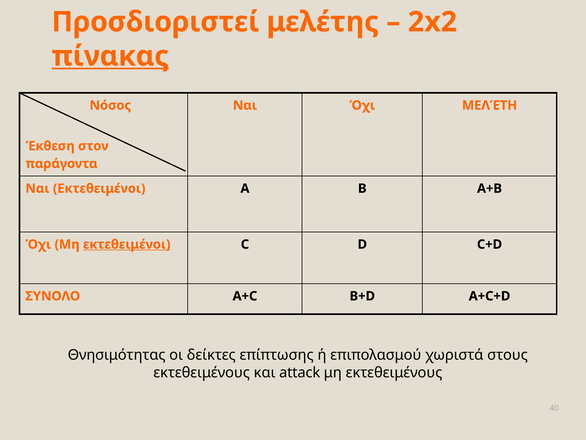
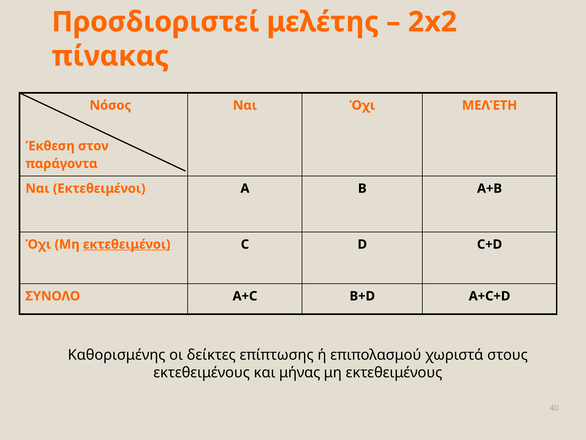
πίνακας underline: present -> none (110, 56)
Θνησιμότητας: Θνησιμότητας -> Καθορισμένης (117, 355)
attack: attack -> μήνας (300, 372)
